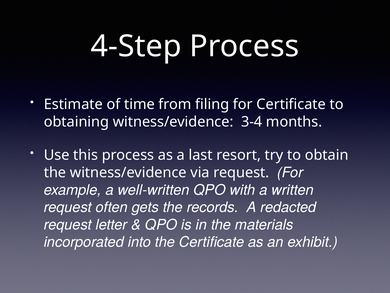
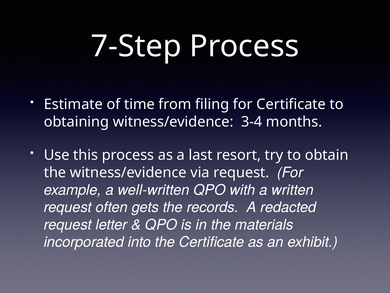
4-Step: 4-Step -> 7-Step (136, 46)
